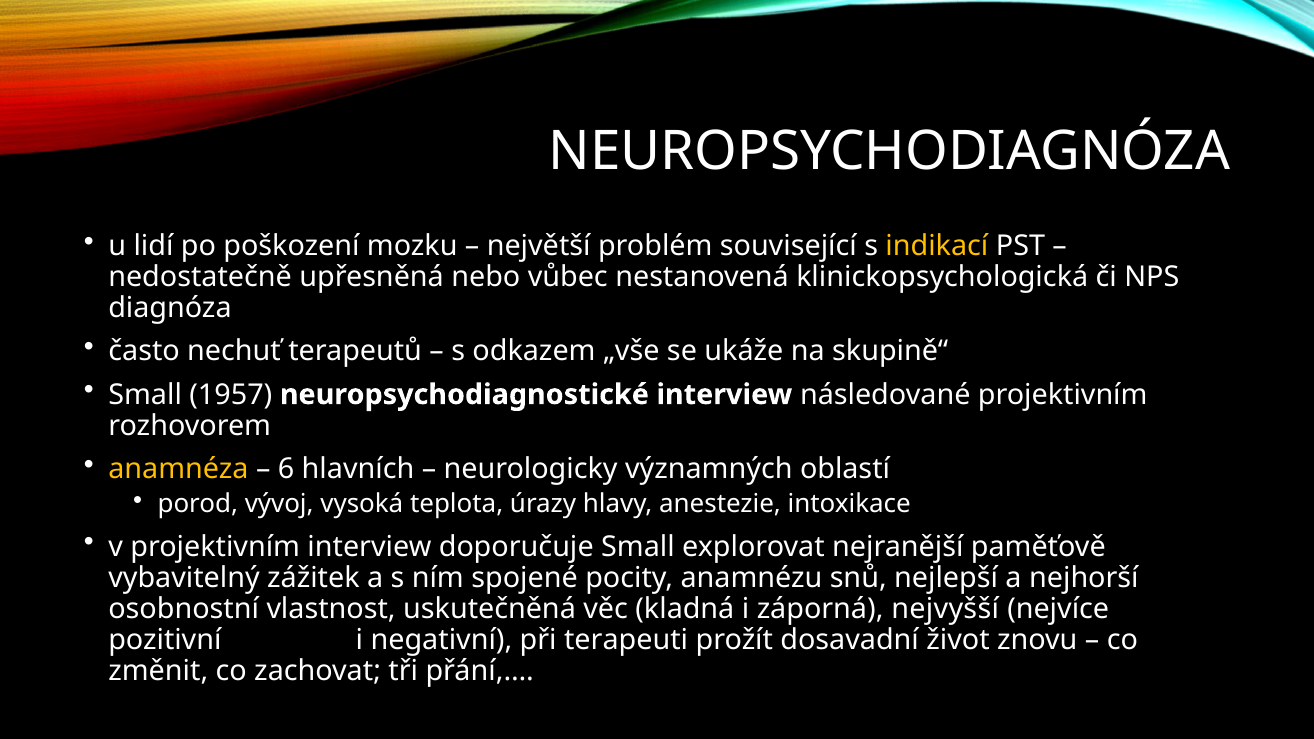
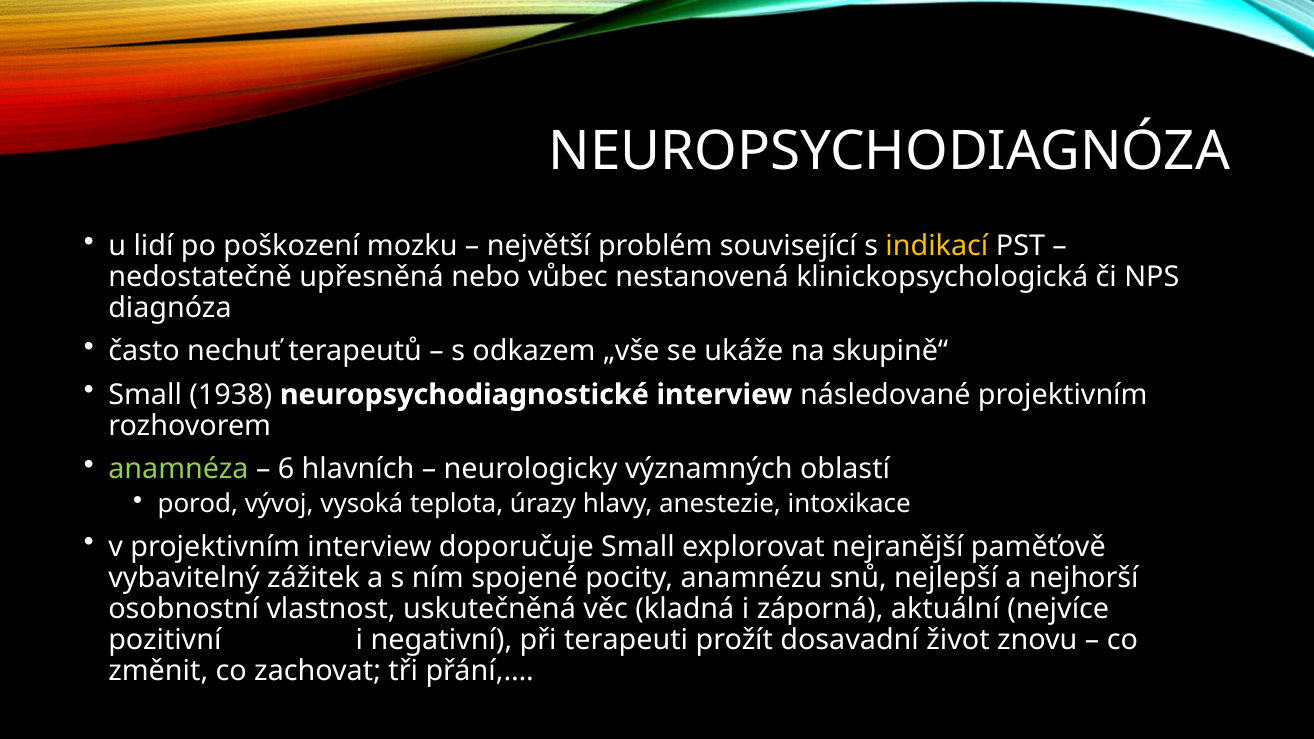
1957: 1957 -> 1938 (231, 395)
anamnéza colour: yellow -> light green (178, 469)
nejvyšší: nejvyšší -> aktuální (945, 609)
